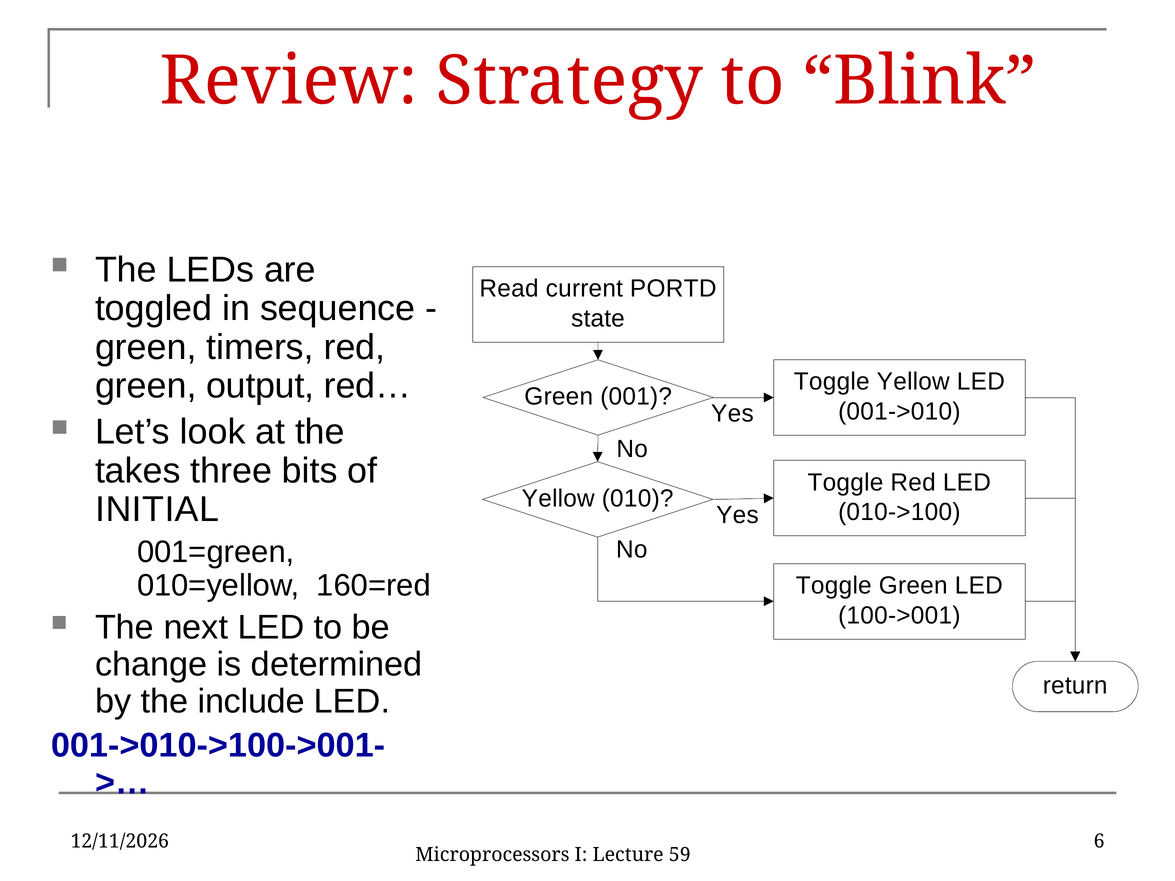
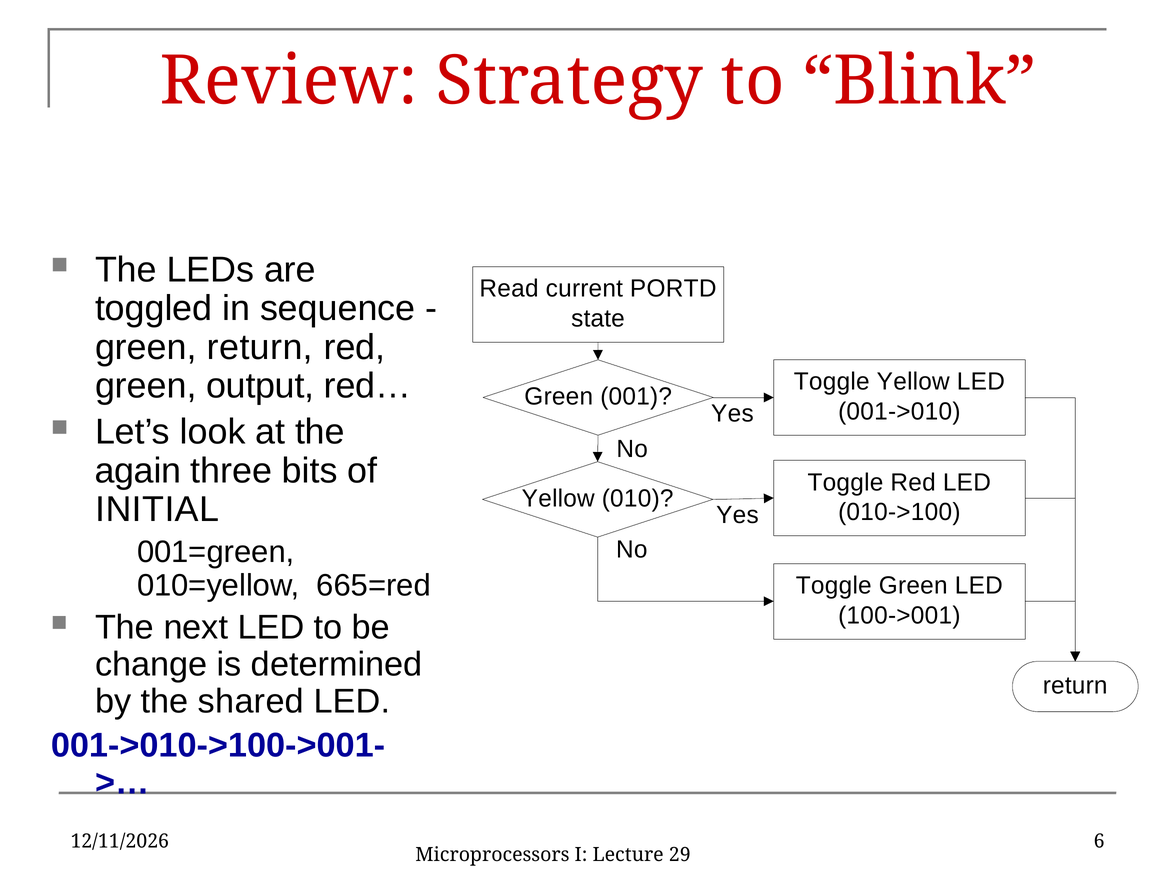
green timers: timers -> return (260, 347)
takes: takes -> again (138, 471)
160=red: 160=red -> 665=red (374, 585)
include: include -> shared (251, 702)
59: 59 -> 29 (680, 855)
